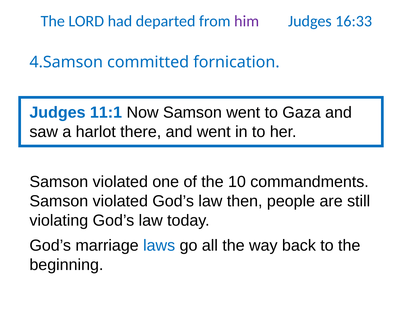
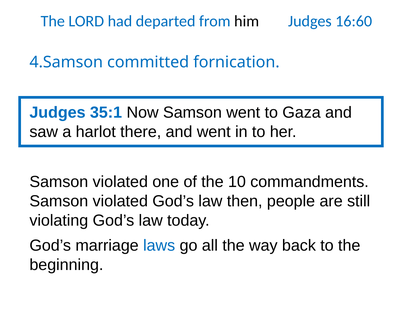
him colour: purple -> black (247, 21)
16:33: 16:33 -> 16:60 (354, 21)
11:1: 11:1 -> 35:1 (106, 112)
